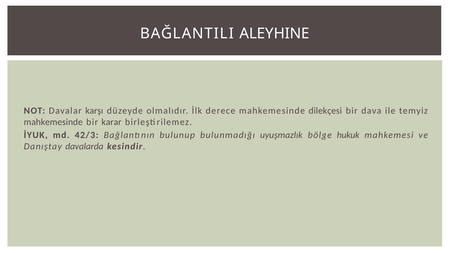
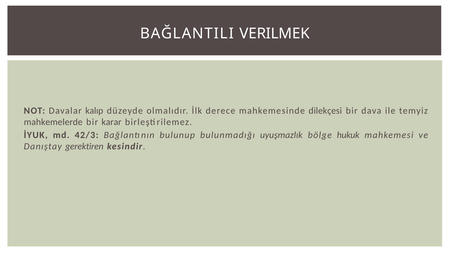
ALEYHINE: ALEYHINE -> VERILMEK (275, 34)
karşı: karşı -> kalıp (94, 111)
mahkemesinde: mahkemesinde -> mahkemelerde (53, 122)
davalarda: davalarda -> gerektiren (84, 146)
